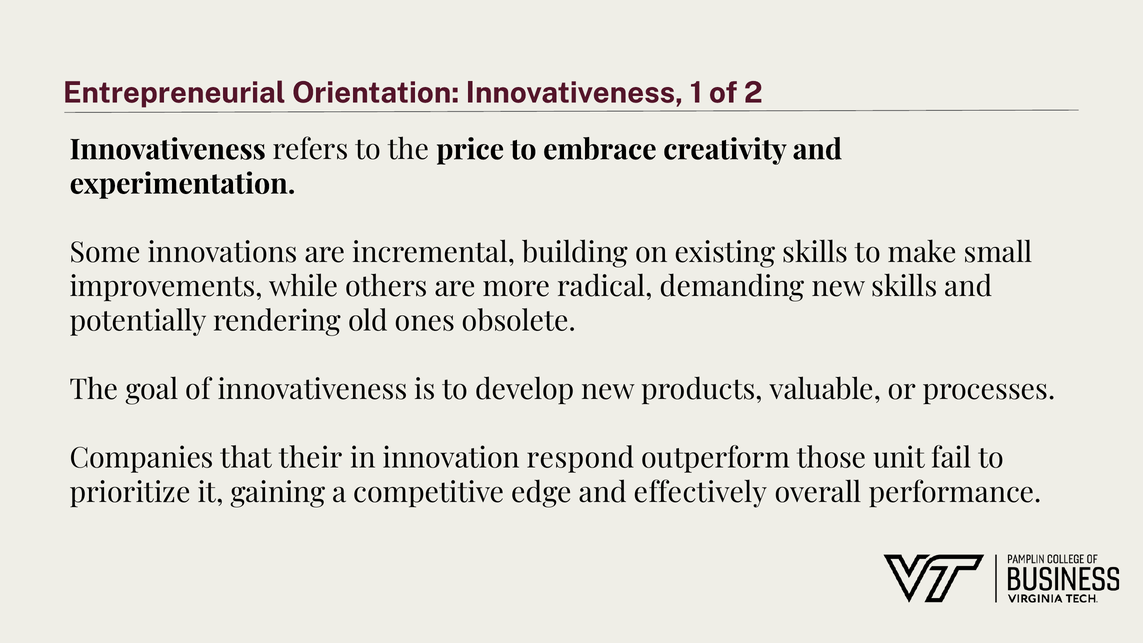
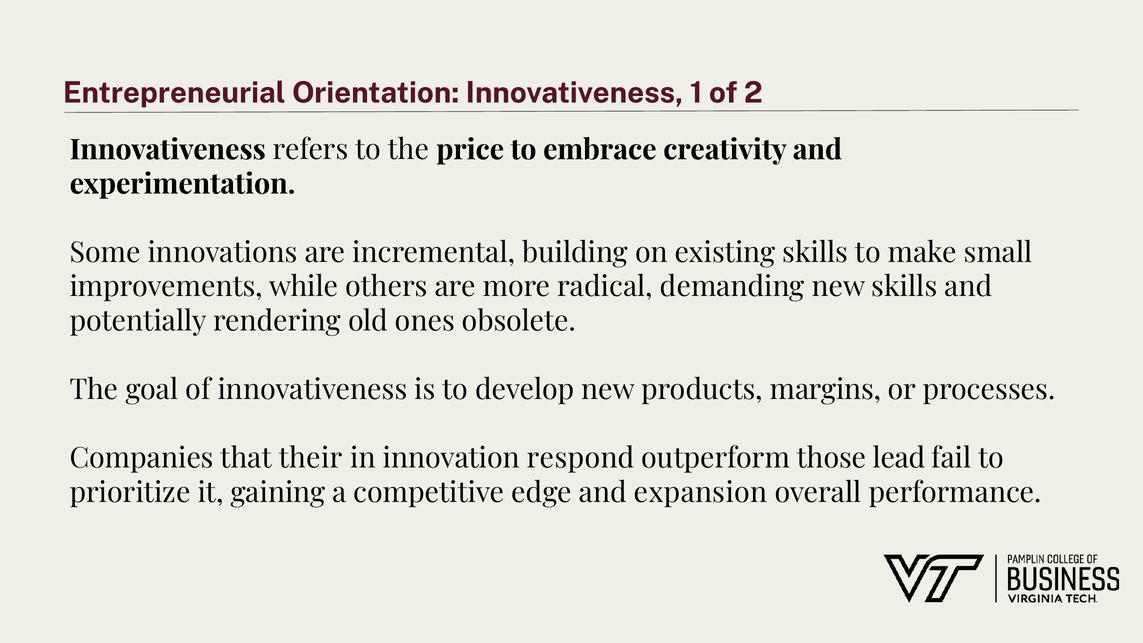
valuable: valuable -> margins (825, 390)
unit: unit -> lead (899, 458)
effectively: effectively -> expansion (701, 493)
